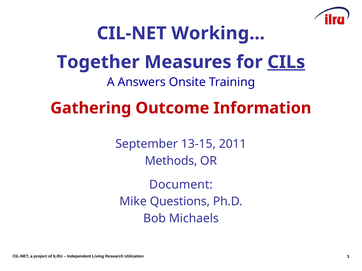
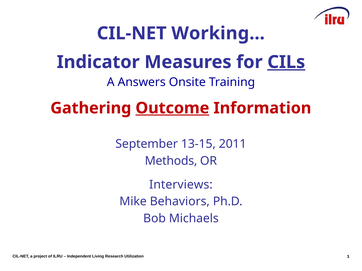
Together: Together -> Indicator (98, 62)
Outcome underline: none -> present (172, 108)
Document: Document -> Interviews (181, 185)
Questions: Questions -> Behaviors (180, 202)
